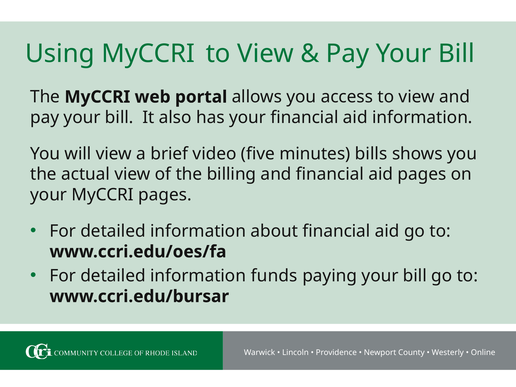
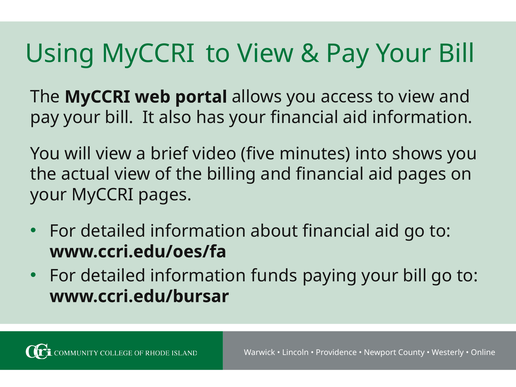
bills: bills -> into (371, 154)
